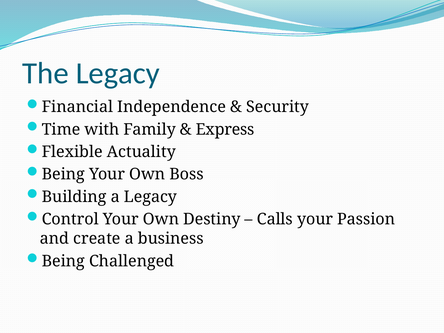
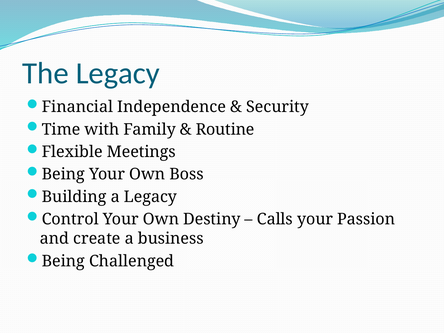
Express: Express -> Routine (225, 129)
Actuality: Actuality -> Meetings (141, 152)
